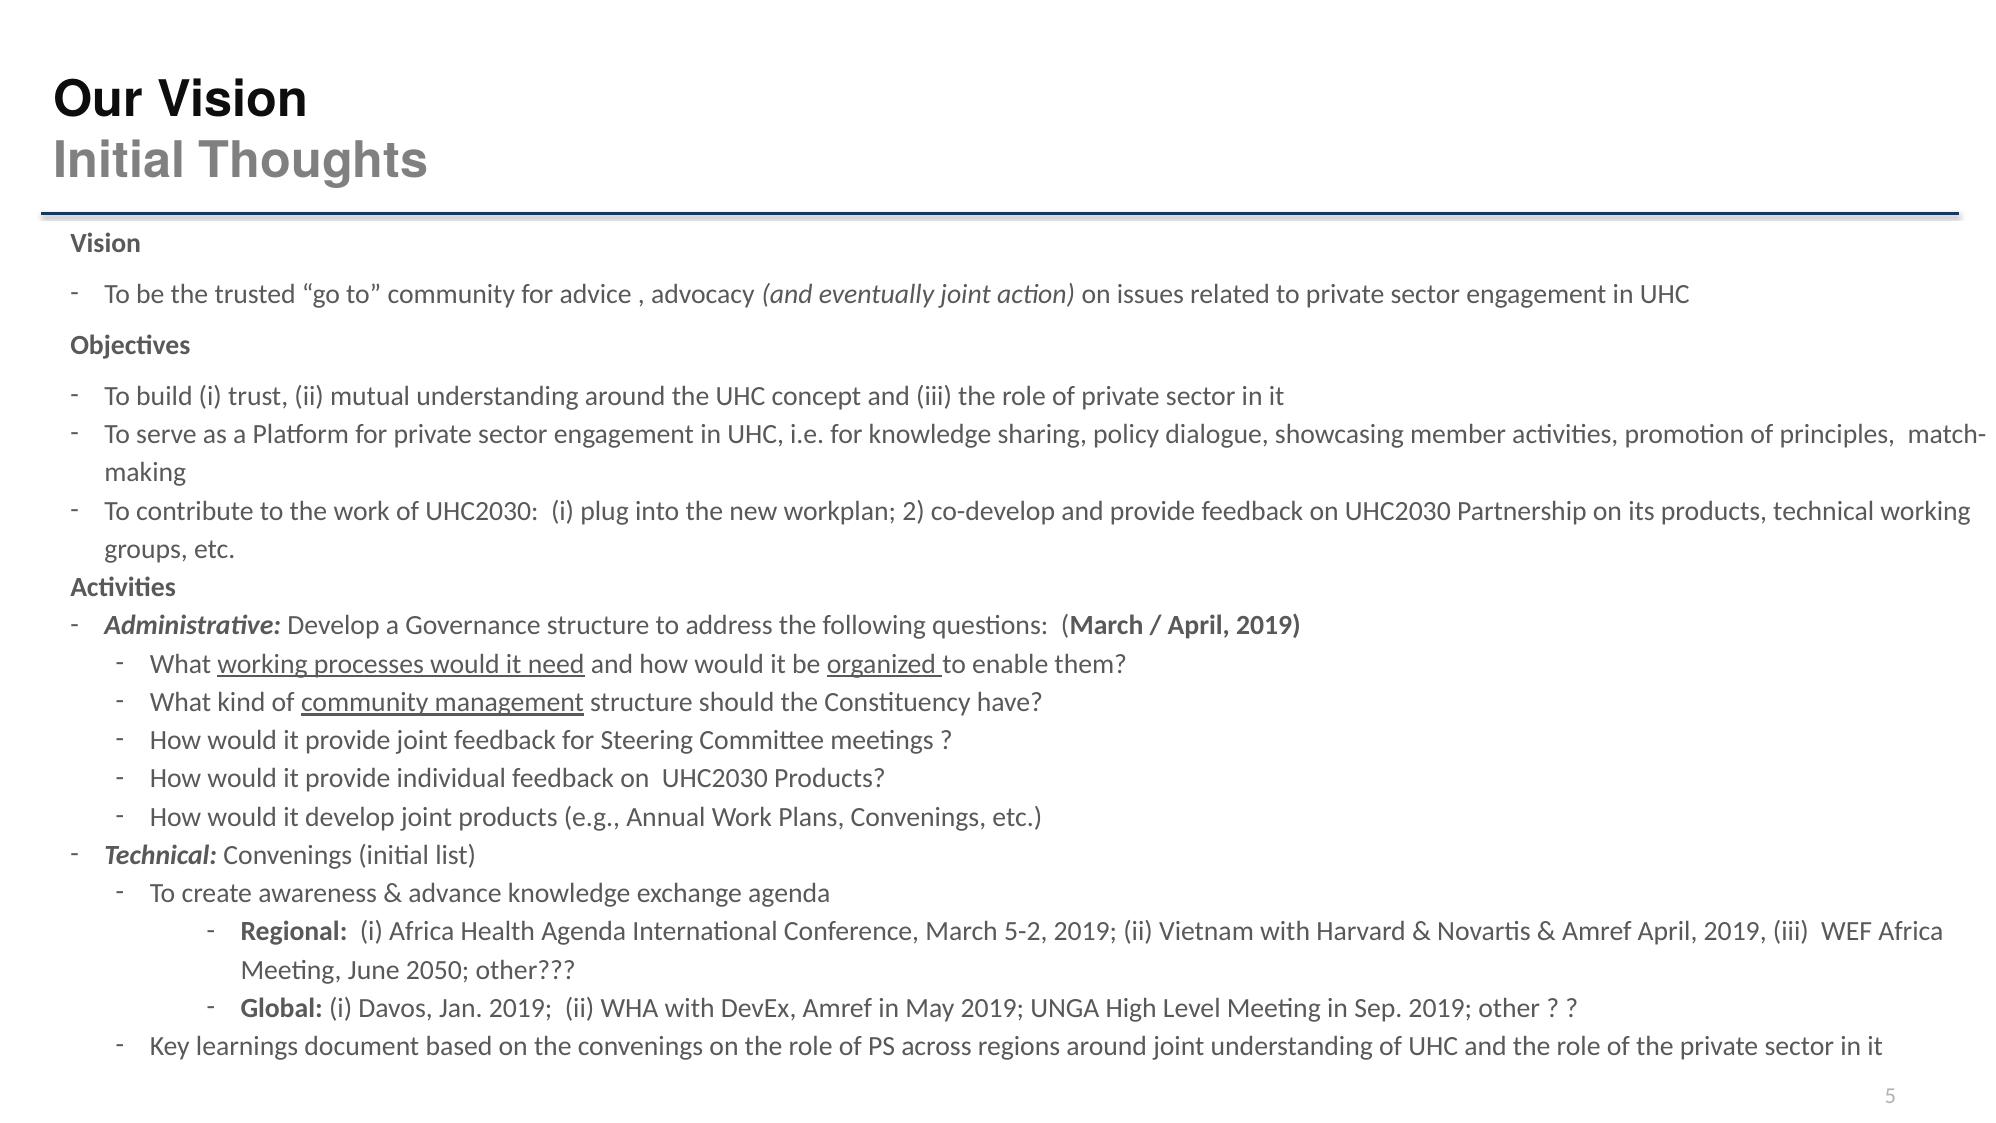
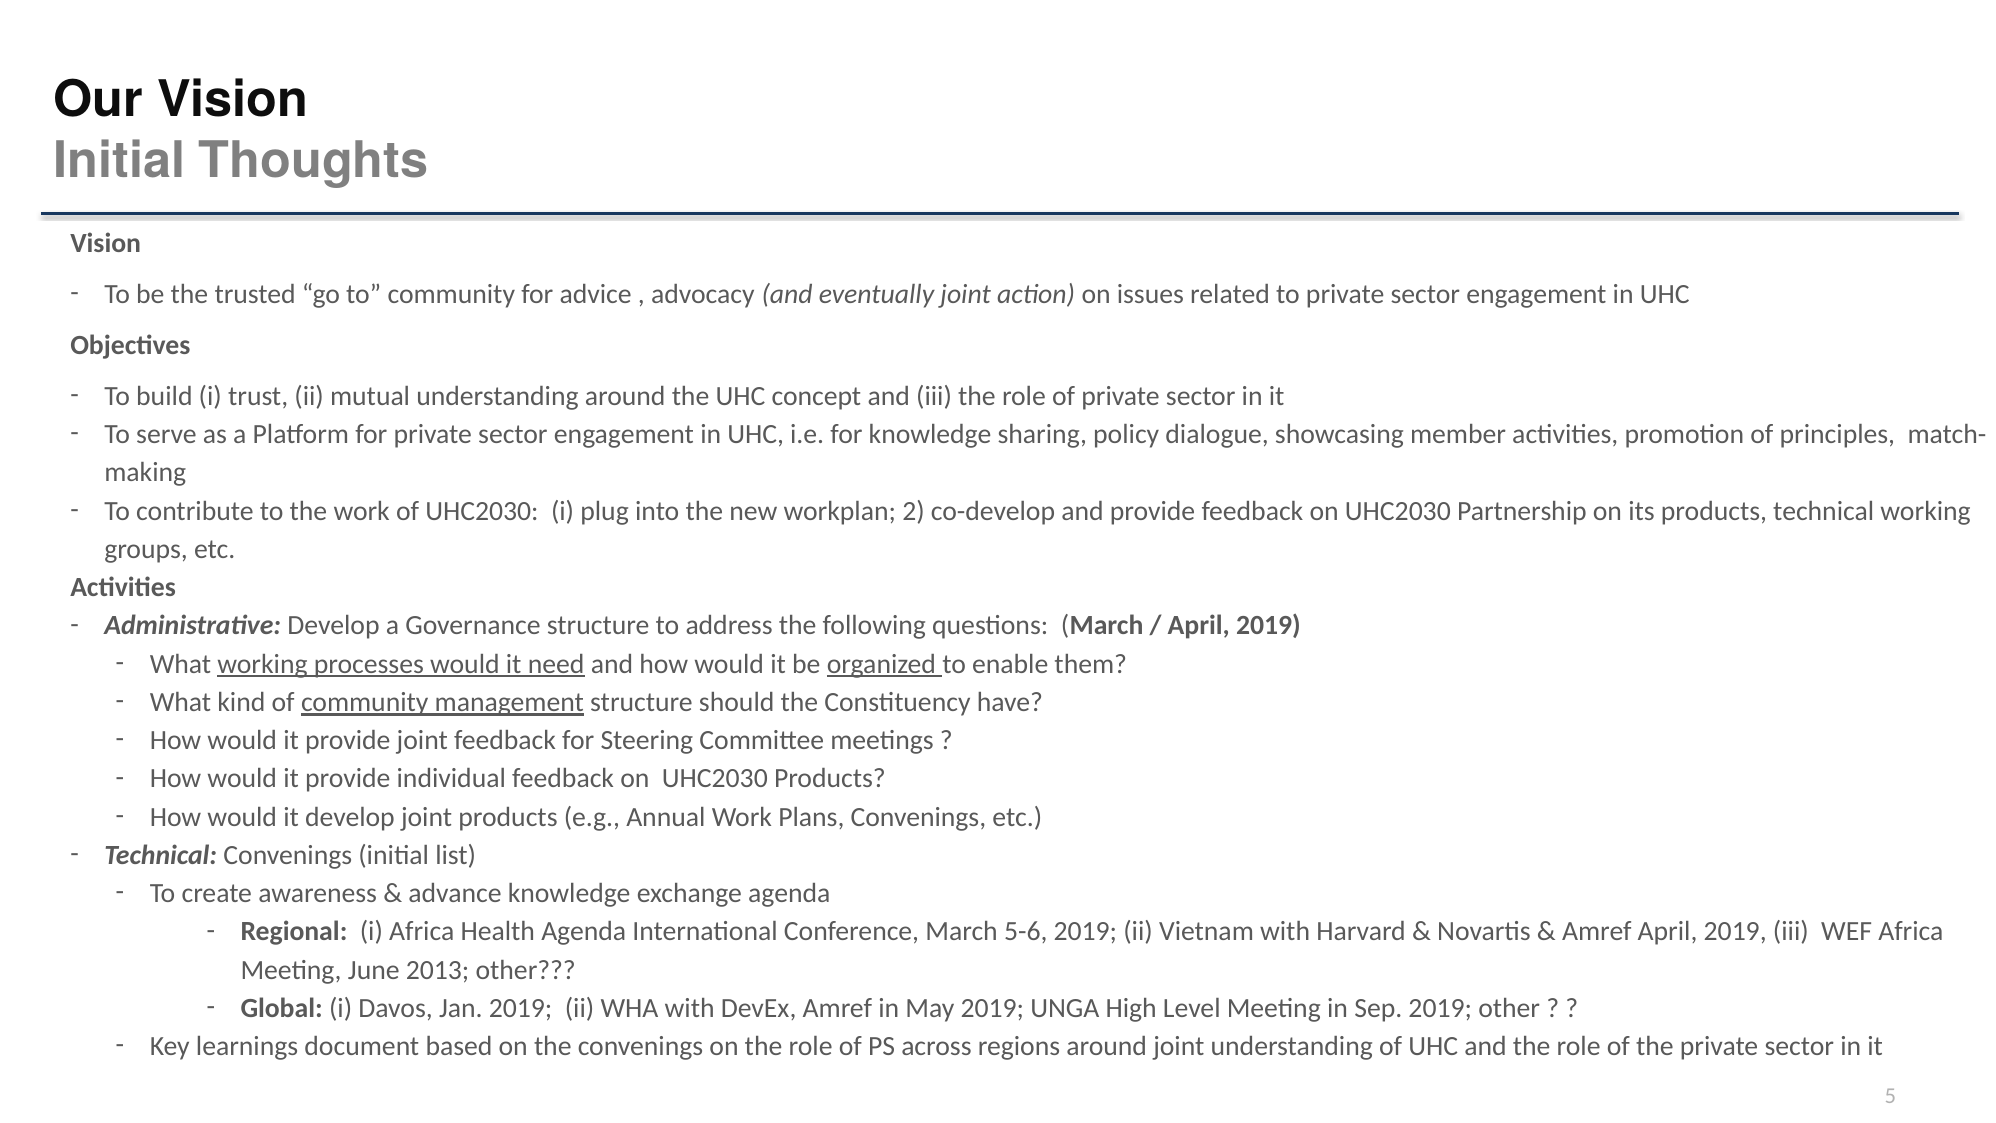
5-2: 5-2 -> 5-6 (1026, 932)
2050: 2050 -> 2013 (438, 970)
